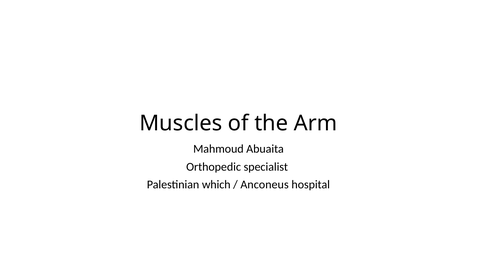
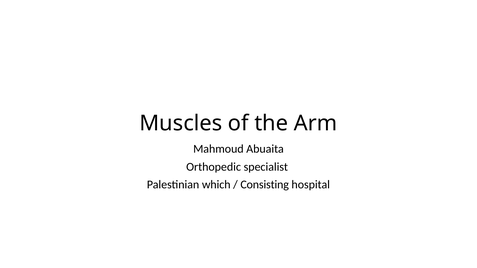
Anconeus: Anconeus -> Consisting (265, 185)
